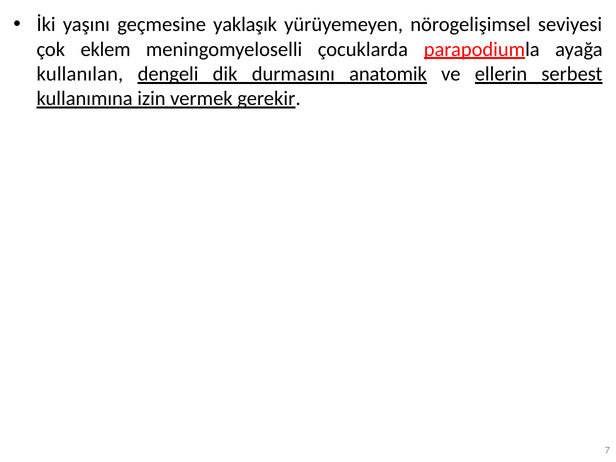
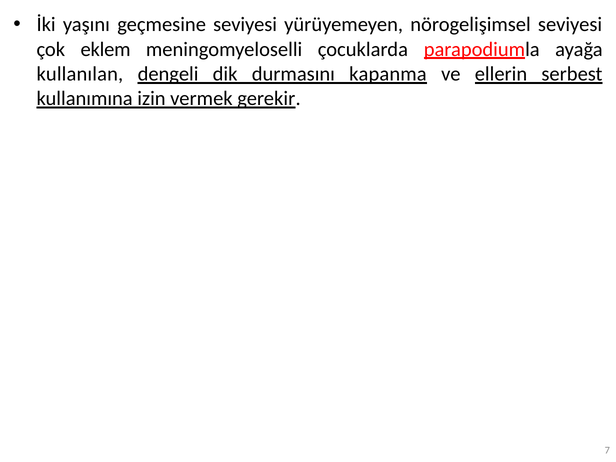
geçmesine yaklaşık: yaklaşık -> seviyesi (245, 25)
anatomik: anatomik -> kapanma (388, 74)
